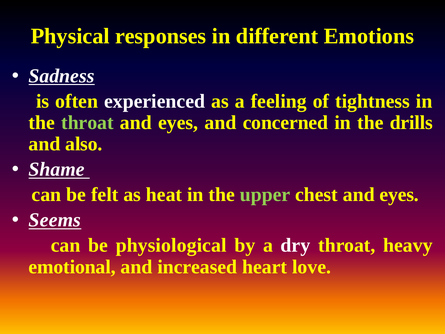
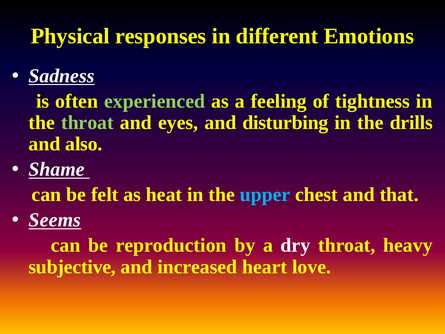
experienced colour: white -> light green (155, 101)
concerned: concerned -> disturbing (285, 123)
upper colour: light green -> light blue (265, 195)
chest and eyes: eyes -> that (399, 195)
physiological: physiological -> reproduction (171, 245)
emotional: emotional -> subjective (72, 267)
